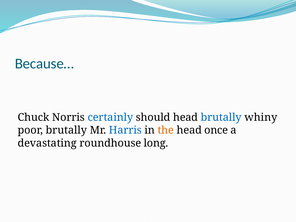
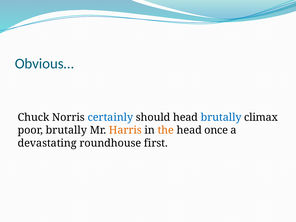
Because…: Because… -> Obvious… (44, 64)
whiny: whiny -> climax (261, 117)
Harris colour: blue -> orange (125, 130)
long: long -> first (156, 143)
